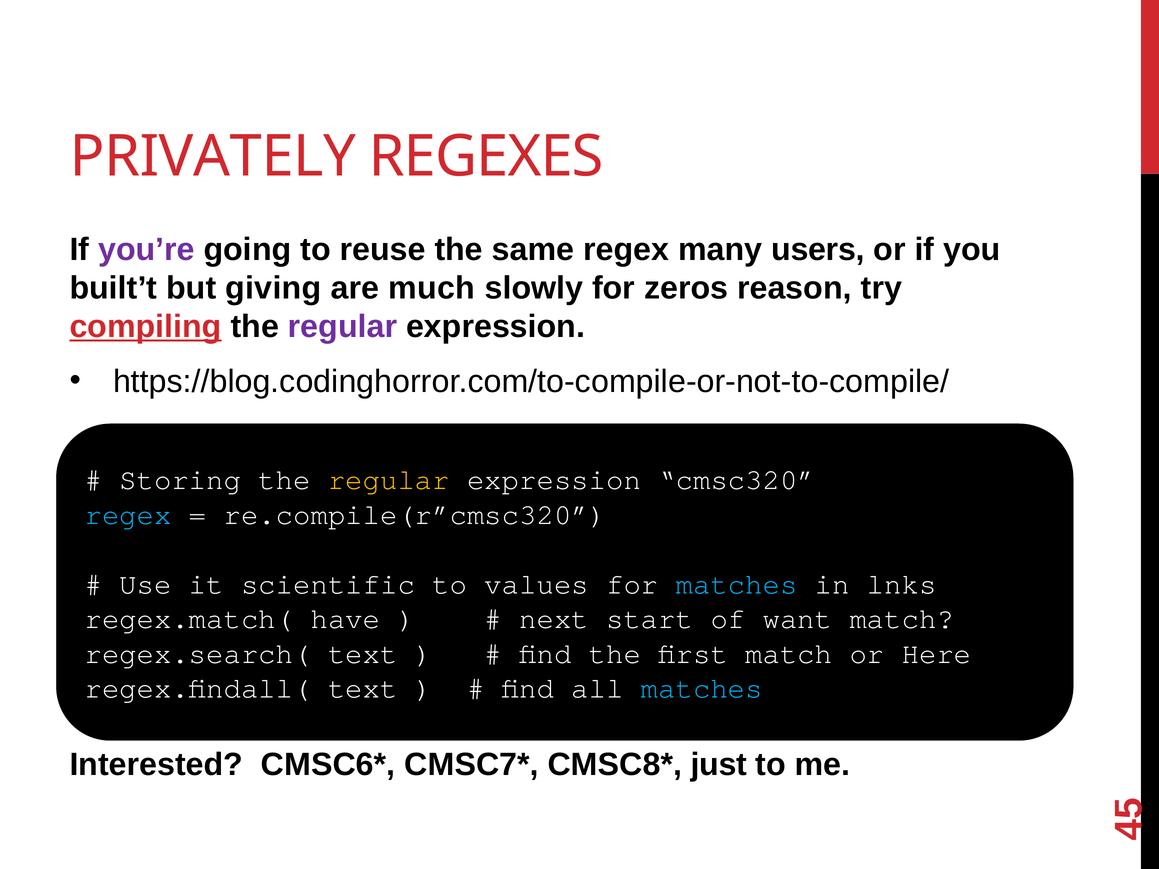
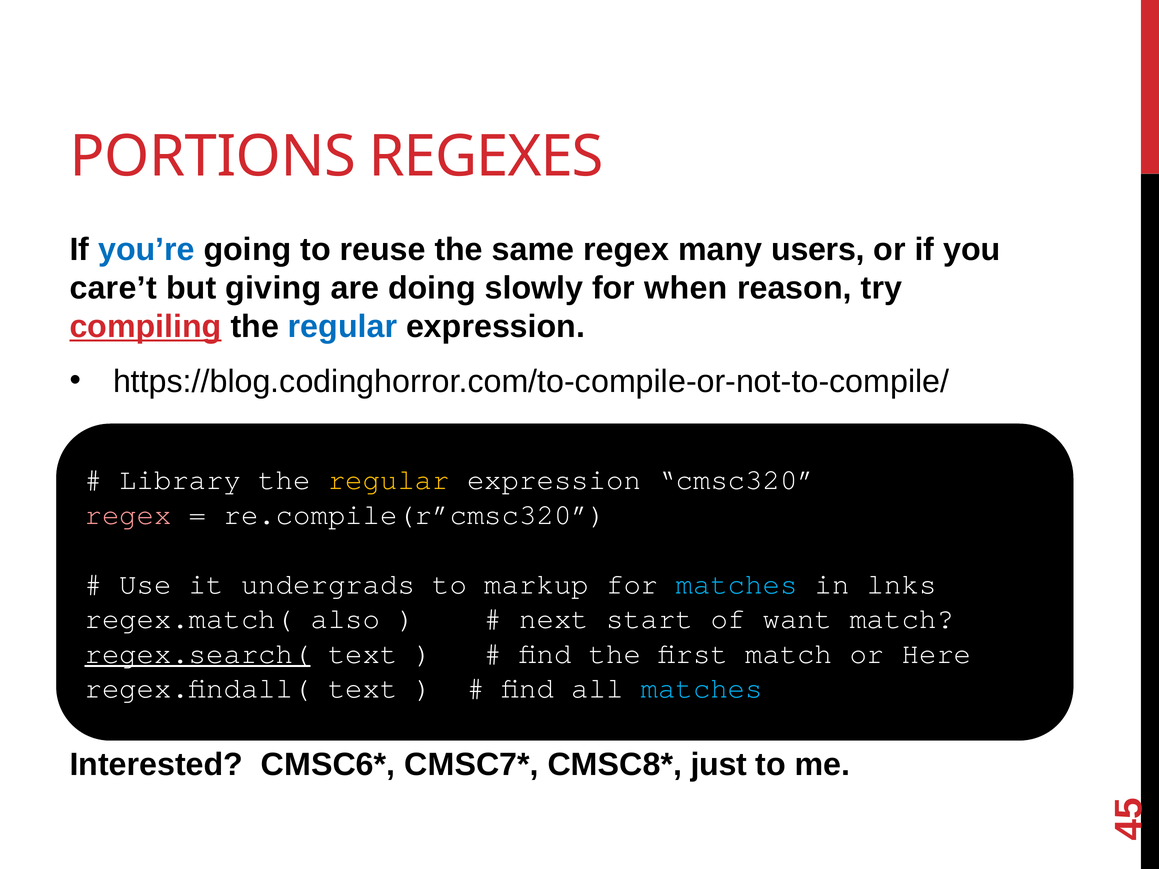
PRIVATELY: PRIVATELY -> PORTIONS (213, 157)
you’re colour: purple -> blue (146, 250)
built’t: built’t -> care’t (113, 288)
much: much -> doing (432, 288)
zeros: zeros -> when (686, 288)
regular colour: purple -> blue (343, 327)
Storing: Storing -> Library (180, 480)
regex colour: light blue -> pink (128, 515)
scientific: scientific -> undergrads (328, 584)
values: values -> markup (537, 584)
have: have -> also (345, 619)
regex.search( underline: none -> present (198, 654)
